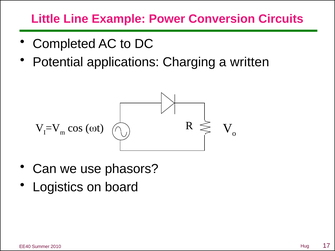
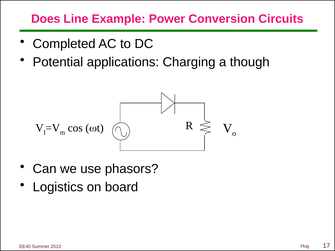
Little: Little -> Does (46, 19)
written: written -> though (250, 62)
